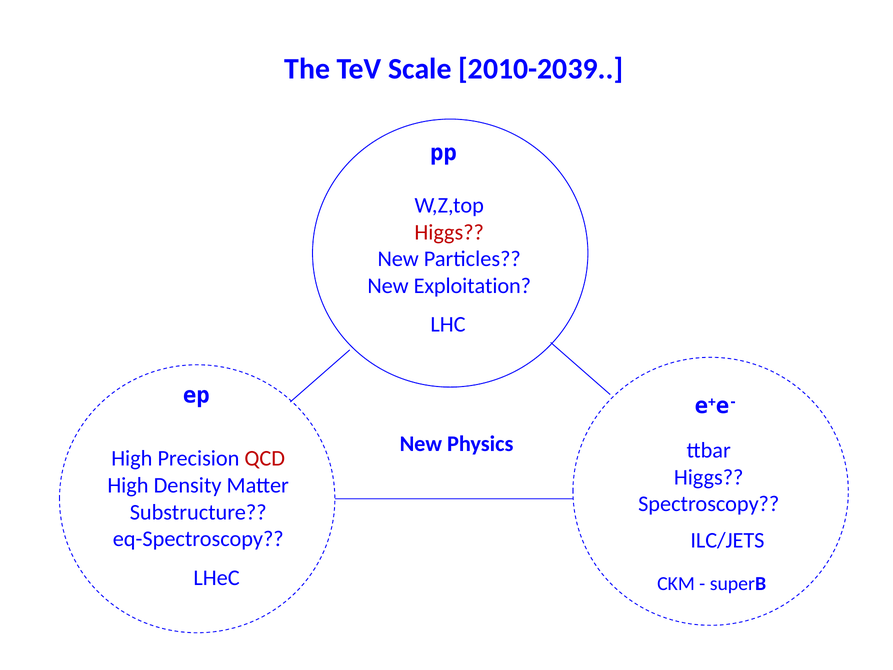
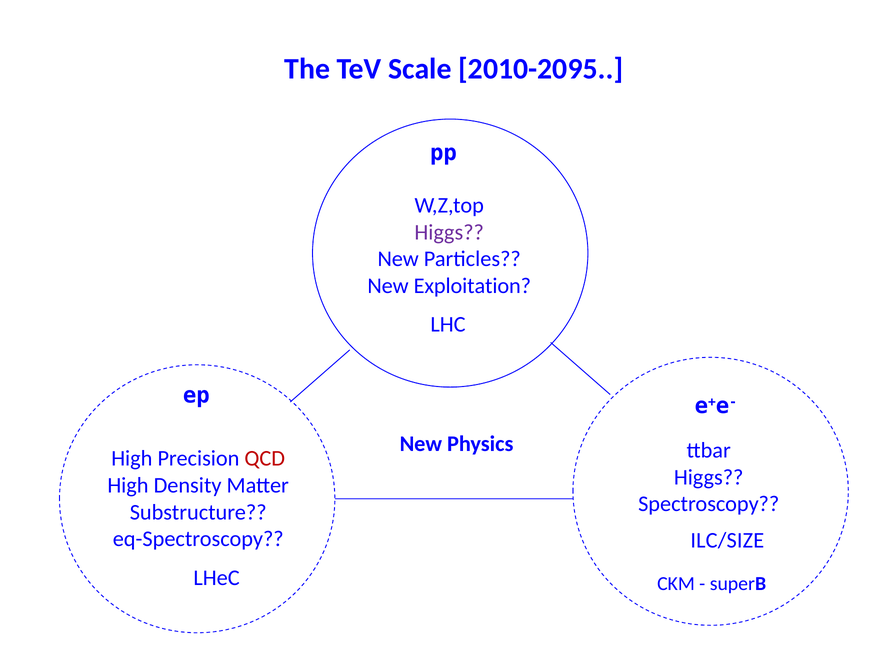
2010-2039: 2010-2039 -> 2010-2095 (541, 69)
Higgs colour: red -> purple (449, 232)
ILC/JETS: ILC/JETS -> ILC/SIZE (727, 540)
